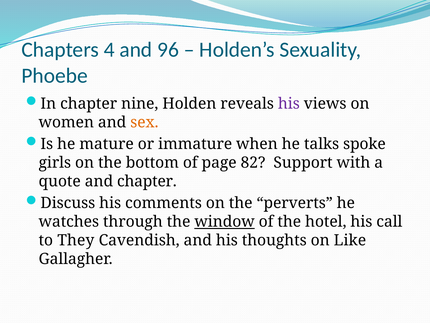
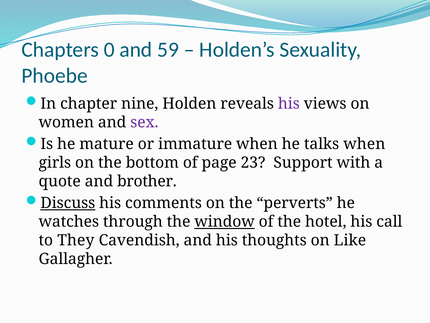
4: 4 -> 0 (109, 50)
96: 96 -> 59 (168, 50)
sex colour: orange -> purple (144, 122)
talks spoke: spoke -> when (364, 144)
82: 82 -> 23 (253, 162)
and chapter: chapter -> brother (147, 181)
Discuss underline: none -> present (68, 203)
